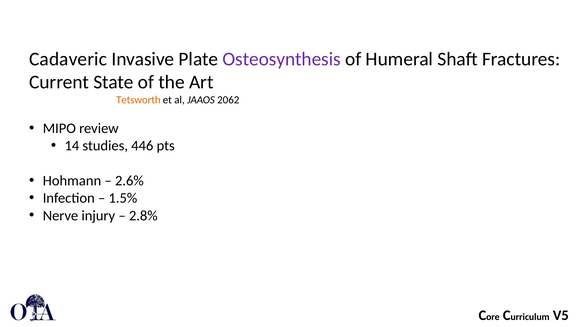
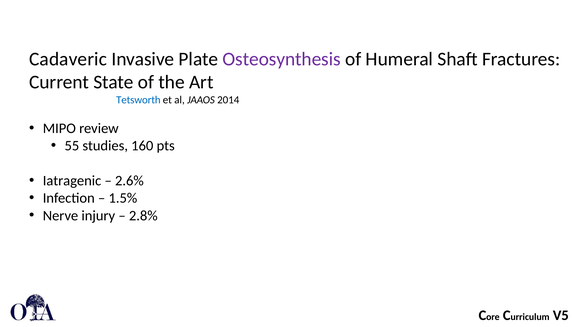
Tetsworth colour: orange -> blue (138, 100)
2062: 2062 -> 2014 (228, 100)
14: 14 -> 55 (72, 146)
446: 446 -> 160 (142, 146)
Hohmann: Hohmann -> Iatragenic (72, 181)
